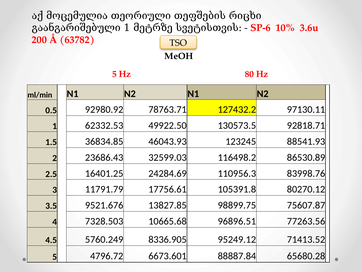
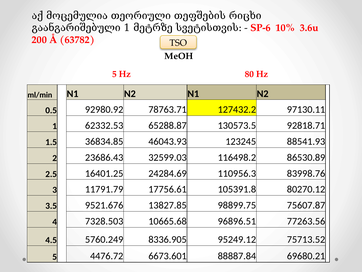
49922.50: 49922.50 -> 65288.87 (168, 125)
71413.52: 71413.52 -> 75713.52 (306, 239)
4796.72: 4796.72 -> 4476.72 (107, 256)
65680.28: 65680.28 -> 69680.21 (306, 256)
